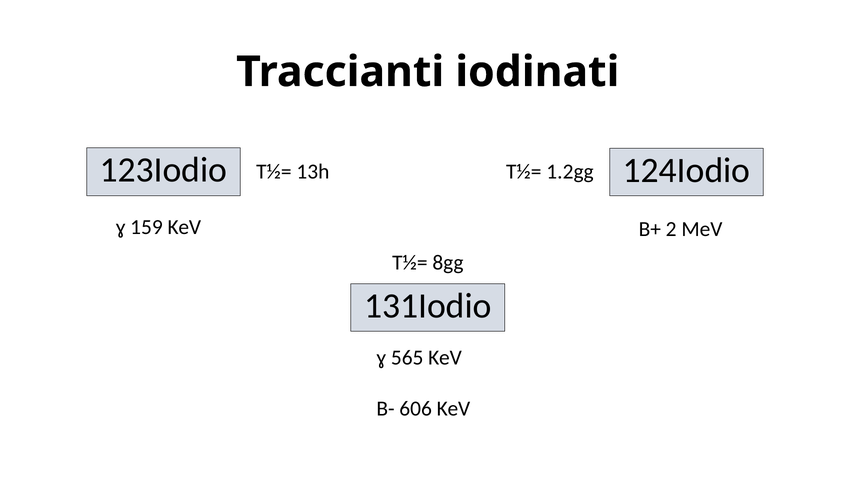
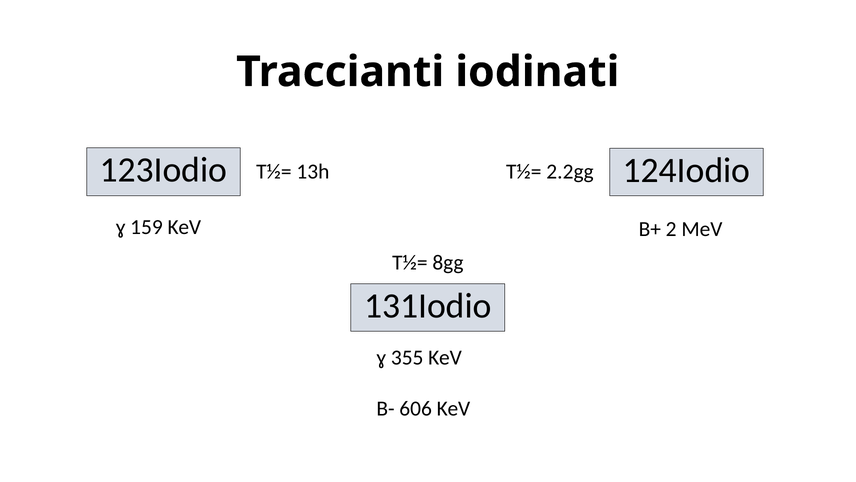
1.2gg: 1.2gg -> 2.2gg (570, 172)
565: 565 -> 355 (407, 357)
